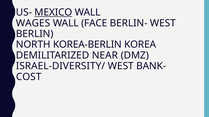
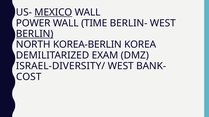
WAGES: WAGES -> POWER (33, 23)
FACE: FACE -> TIME (94, 23)
BERLIN underline: none -> present (35, 34)
NEAR: NEAR -> EXAM (105, 56)
